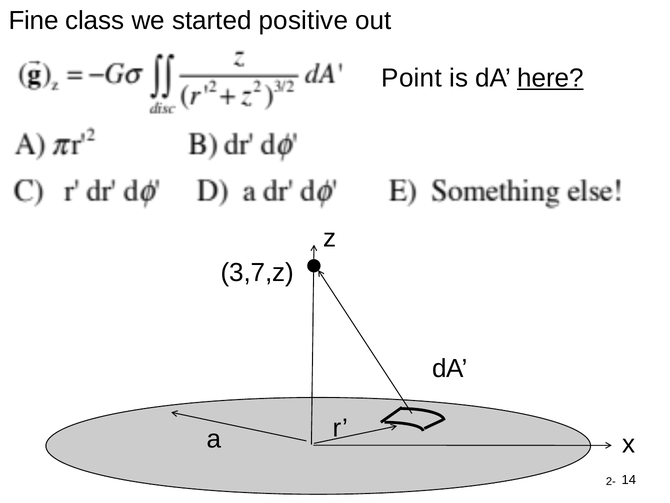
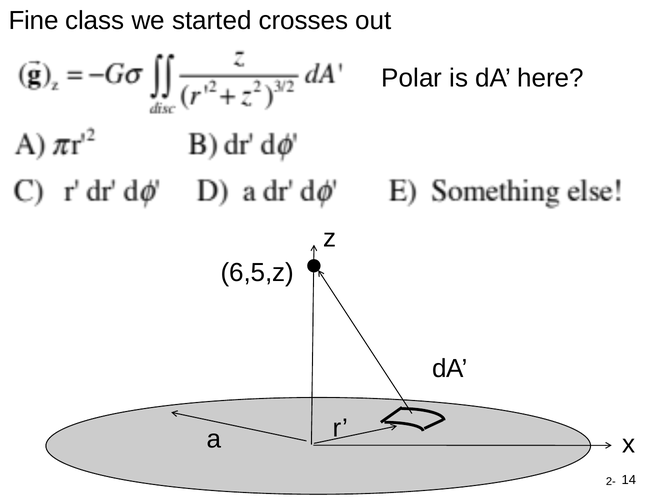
positive: positive -> crosses (304, 21)
Point: Point -> Polar (412, 78)
here underline: present -> none (550, 78)
3,7,z: 3,7,z -> 6,5,z (257, 273)
